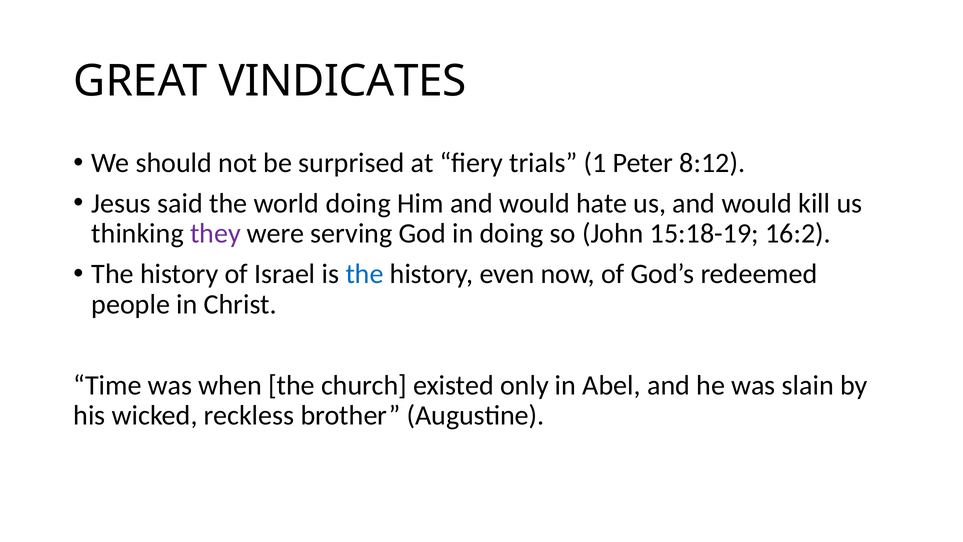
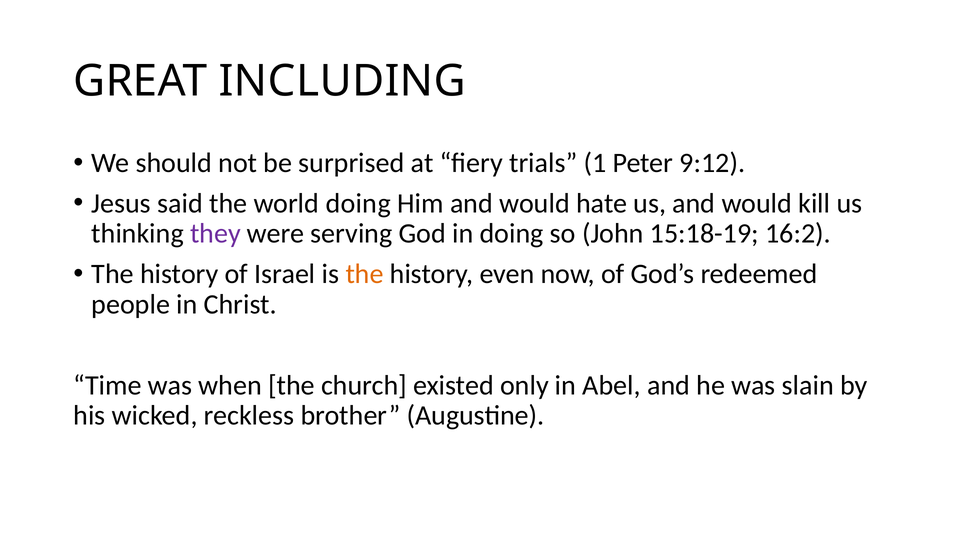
VINDICATES: VINDICATES -> INCLUDING (342, 81)
8:12: 8:12 -> 9:12 (712, 163)
the colour: blue -> orange (365, 274)
